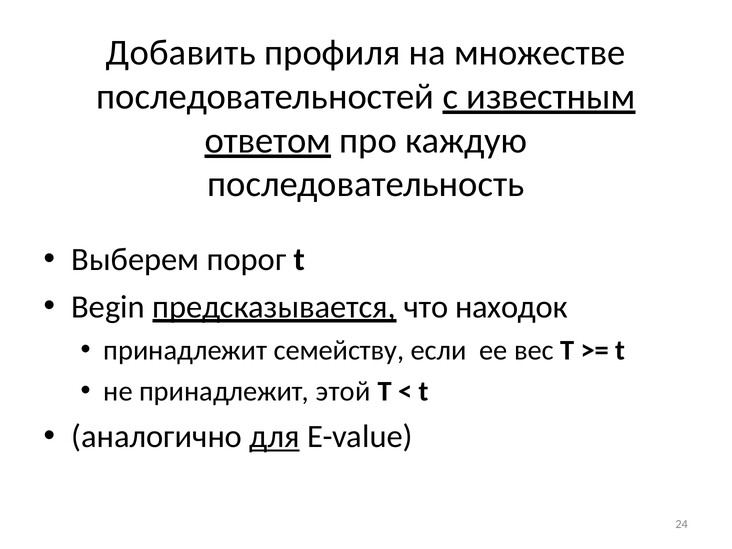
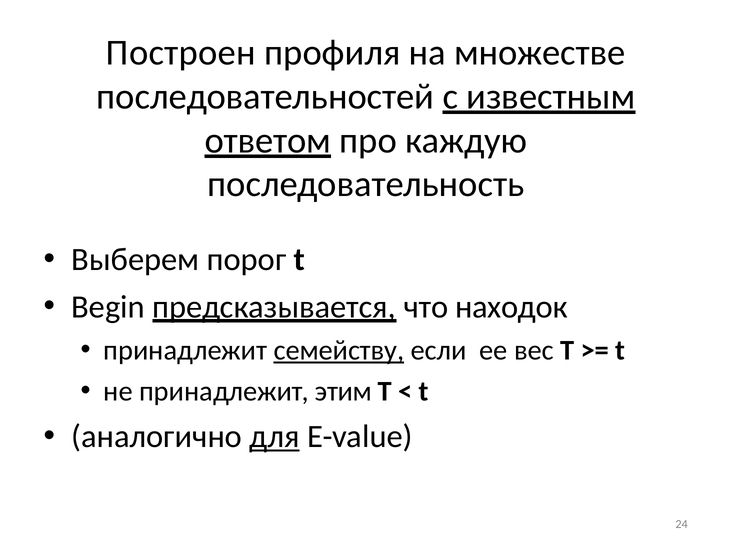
Добавить: Добавить -> Построен (181, 53)
семейству underline: none -> present (339, 350)
этой: этой -> этим (343, 392)
